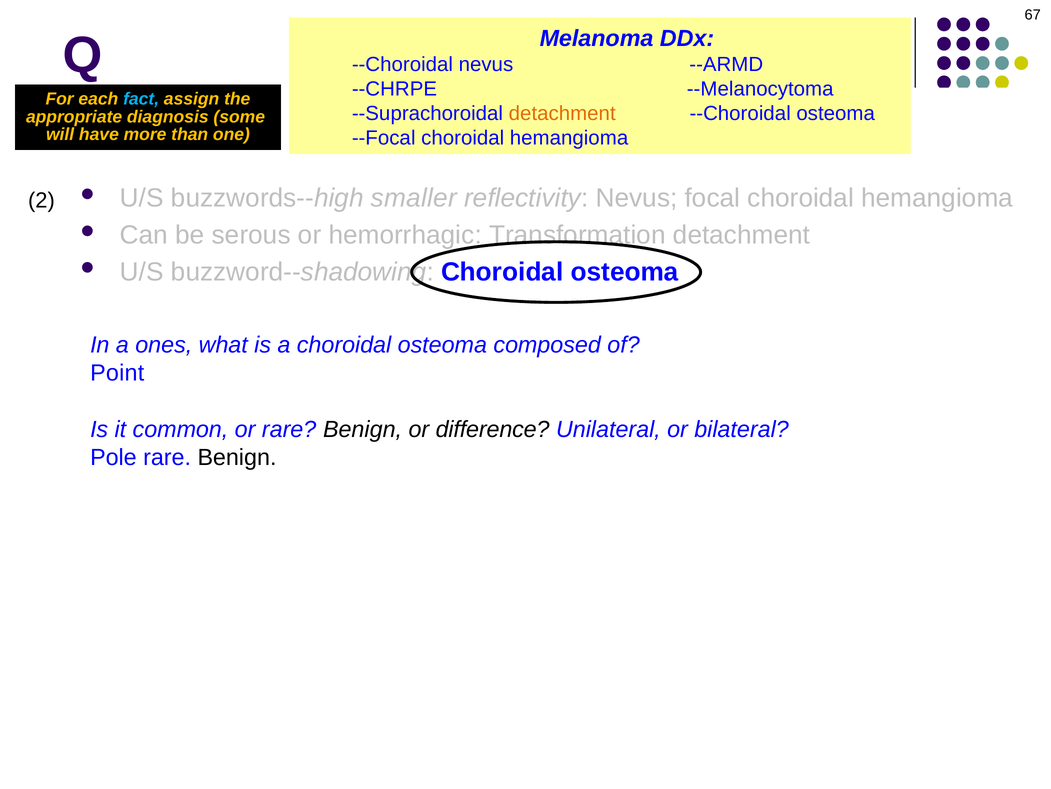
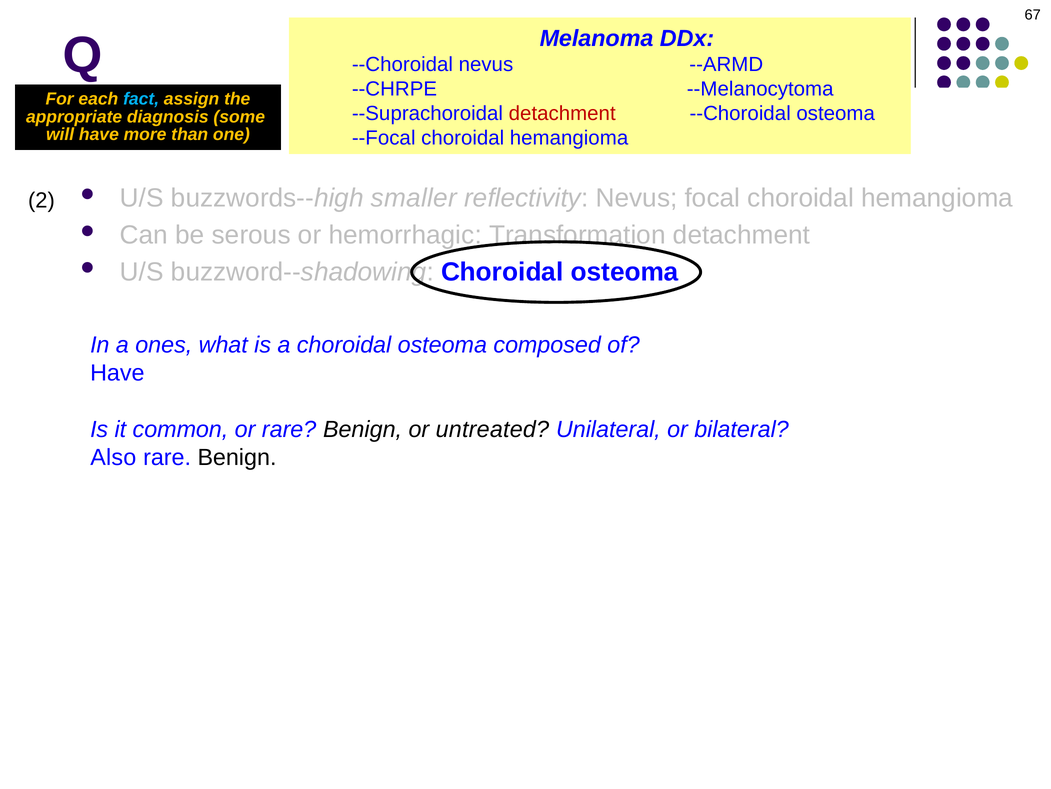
detachment colour: orange -> red (562, 113)
Point: Point -> Have (117, 373)
difference: difference -> untreated (492, 429)
Pole: Pole -> Also (113, 457)
